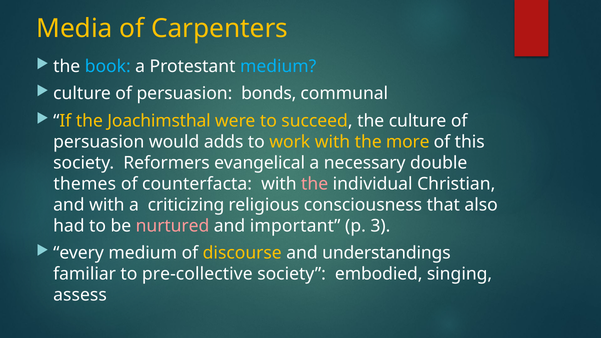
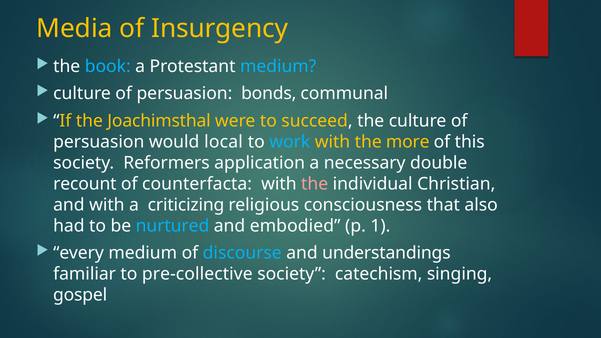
Carpenters: Carpenters -> Insurgency (220, 29)
adds: adds -> local (224, 142)
work colour: yellow -> light blue (290, 142)
evangelical: evangelical -> application (260, 163)
themes: themes -> recount (85, 184)
nurtured colour: pink -> light blue (172, 226)
important: important -> embodied (295, 226)
3: 3 -> 1 (380, 226)
discourse colour: yellow -> light blue (242, 253)
embodied: embodied -> catechism (379, 274)
assess: assess -> gospel (80, 295)
